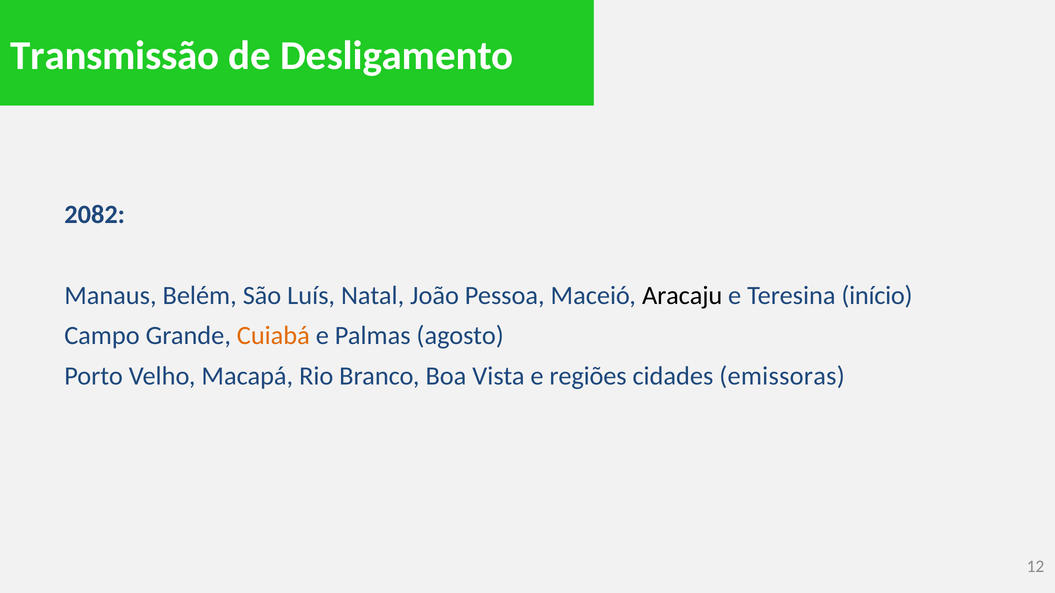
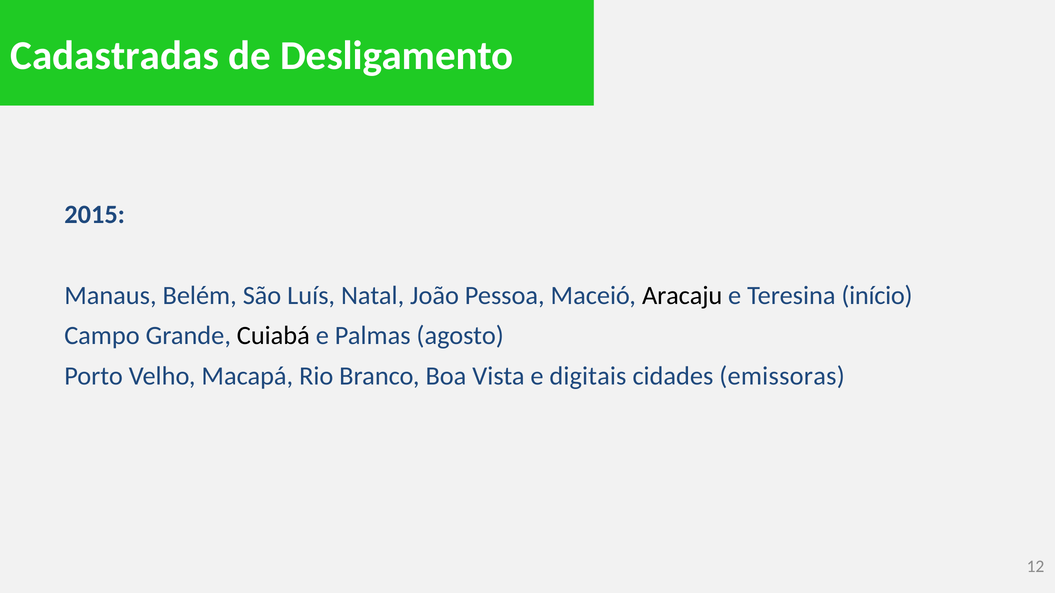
Transmissão: Transmissão -> Cadastradas (115, 56)
2082: 2082 -> 2015 (95, 215)
Cuiabá colour: orange -> black (273, 336)
regiões: regiões -> digitais (588, 376)
